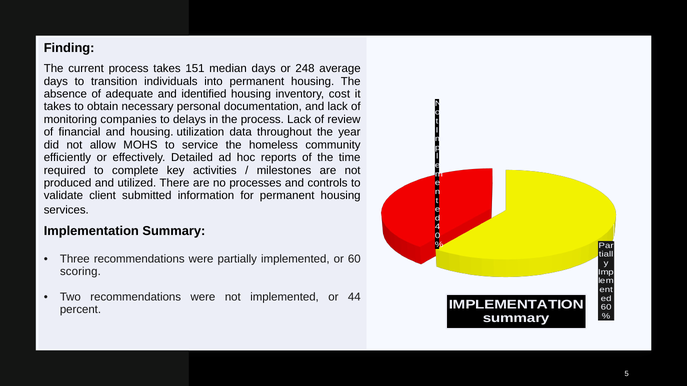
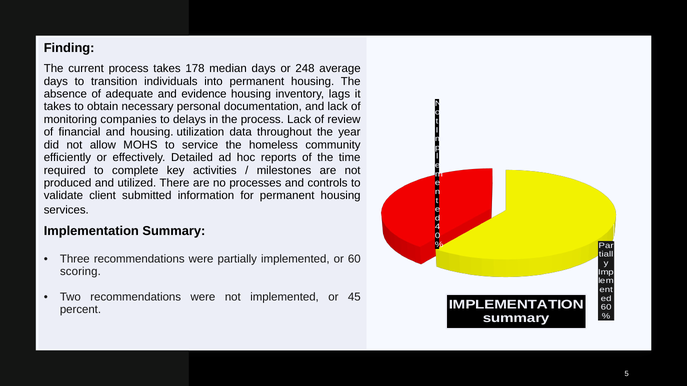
151: 151 -> 178 (195, 69)
identified: identified -> evidence (204, 94)
cost: cost -> lags (339, 94)
44: 44 -> 45 (354, 297)
